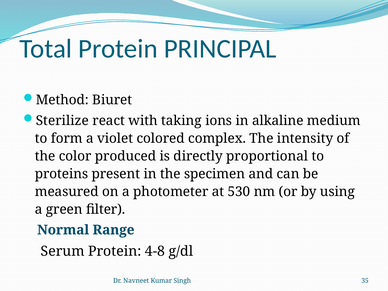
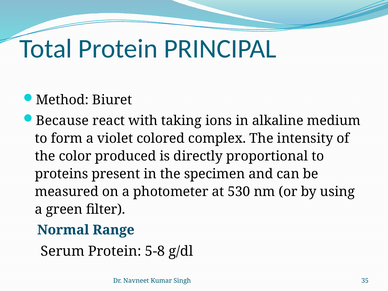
Sterilize: Sterilize -> Because (62, 121)
4-8: 4-8 -> 5-8 (155, 251)
